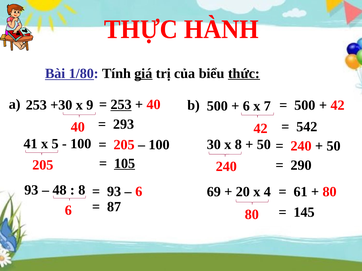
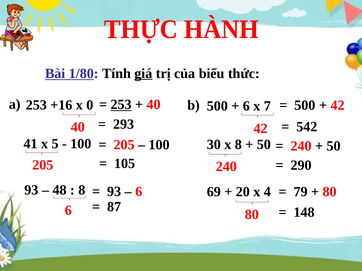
thức underline: present -> none (244, 74)
+30: +30 -> +16 (61, 105)
9: 9 -> 0 (90, 105)
105 underline: present -> none (125, 164)
61: 61 -> 79 (301, 192)
145: 145 -> 148 (304, 213)
